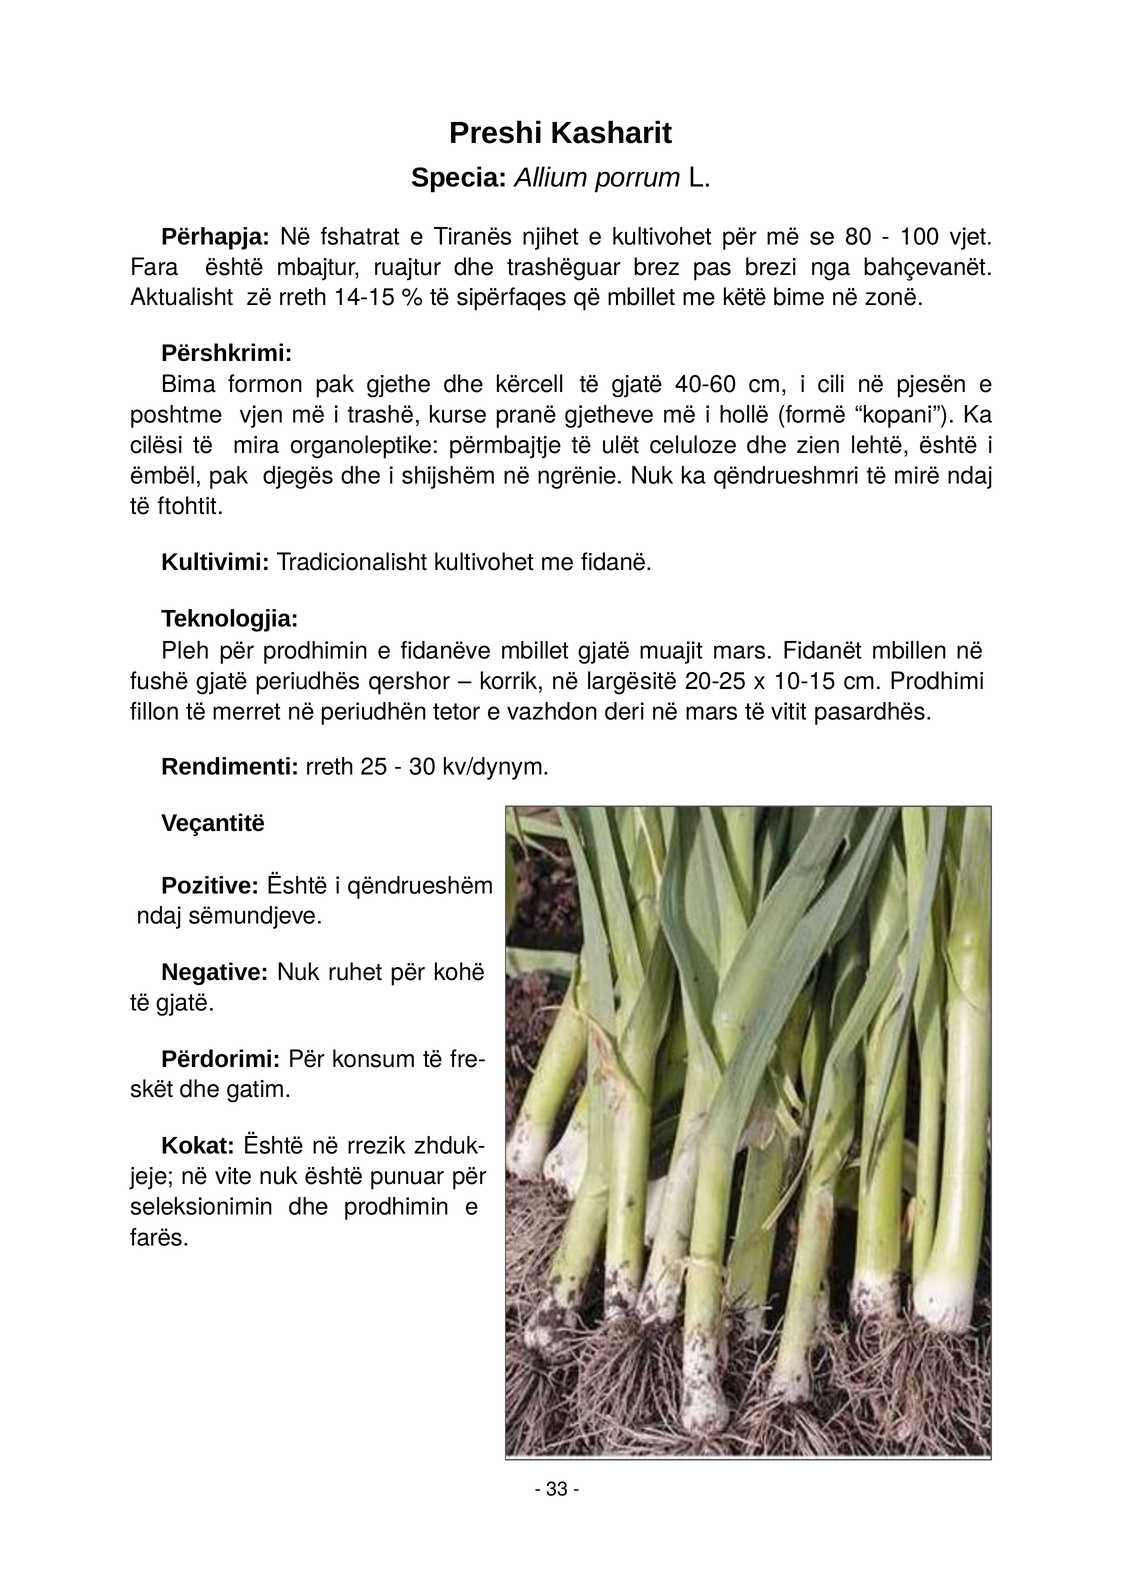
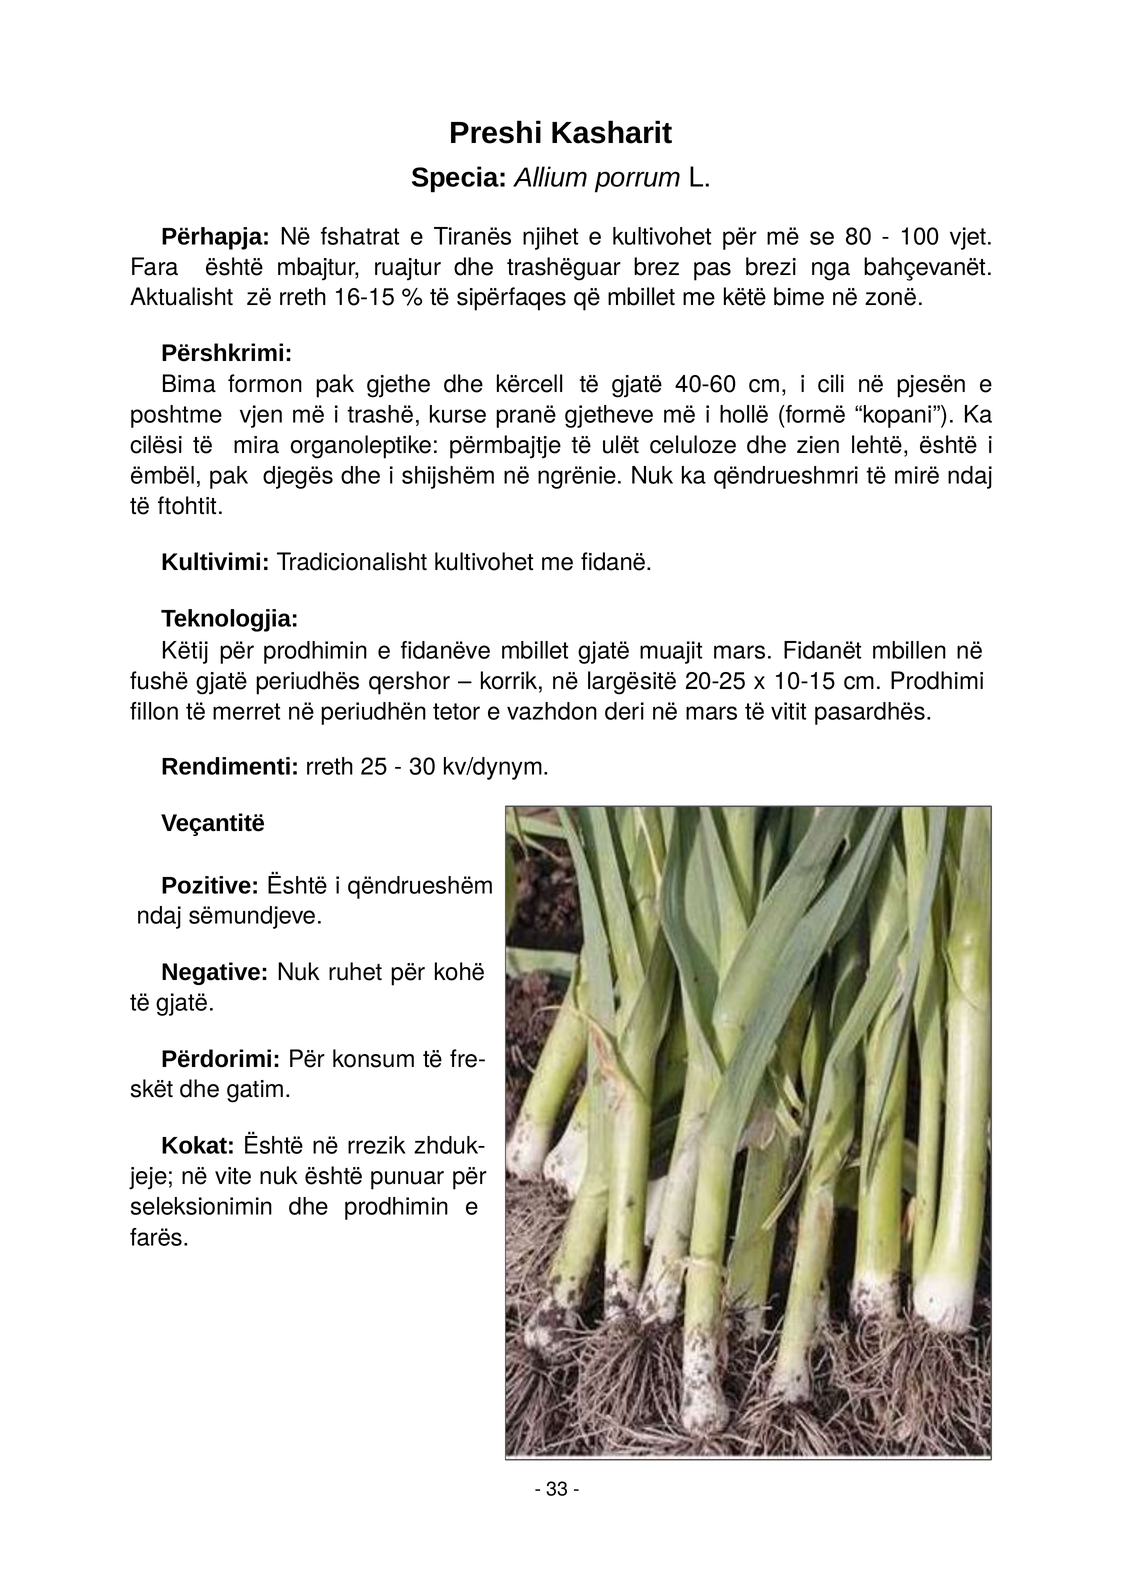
14-15: 14-15 -> 16-15 (364, 297)
Pleh: Pleh -> Këtij (185, 650)
